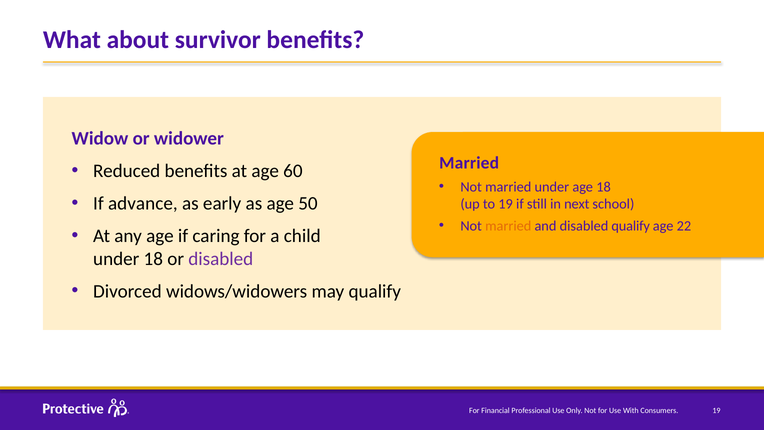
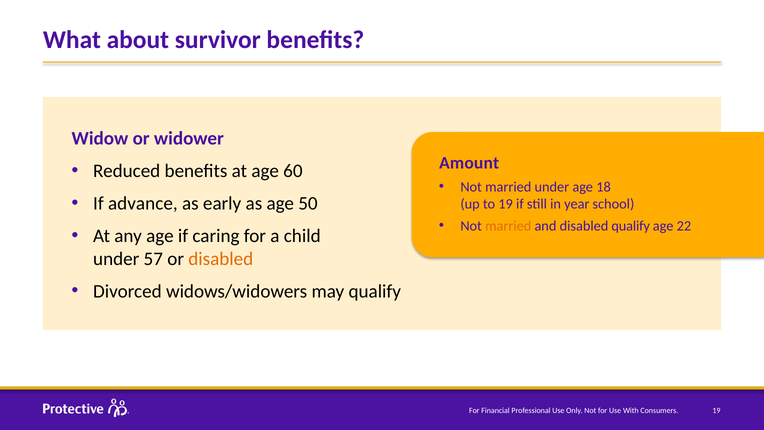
Married: Married -> Amount (469, 163)
next: next -> year (577, 204)
under 18: 18 -> 57 (153, 259)
disabled colour: purple -> orange (221, 259)
